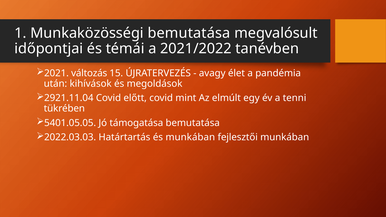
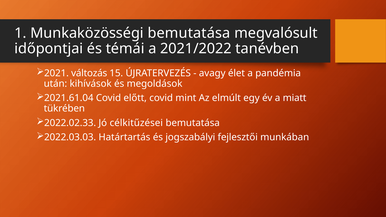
2921.11.04: 2921.11.04 -> 2021.61.04 (69, 98)
tenni: tenni -> miatt (295, 98)
5401.05.05: 5401.05.05 -> 2022.02.33 (70, 123)
támogatása: támogatása -> célkitűzései (136, 123)
és munkában: munkában -> jogszabályi (190, 137)
